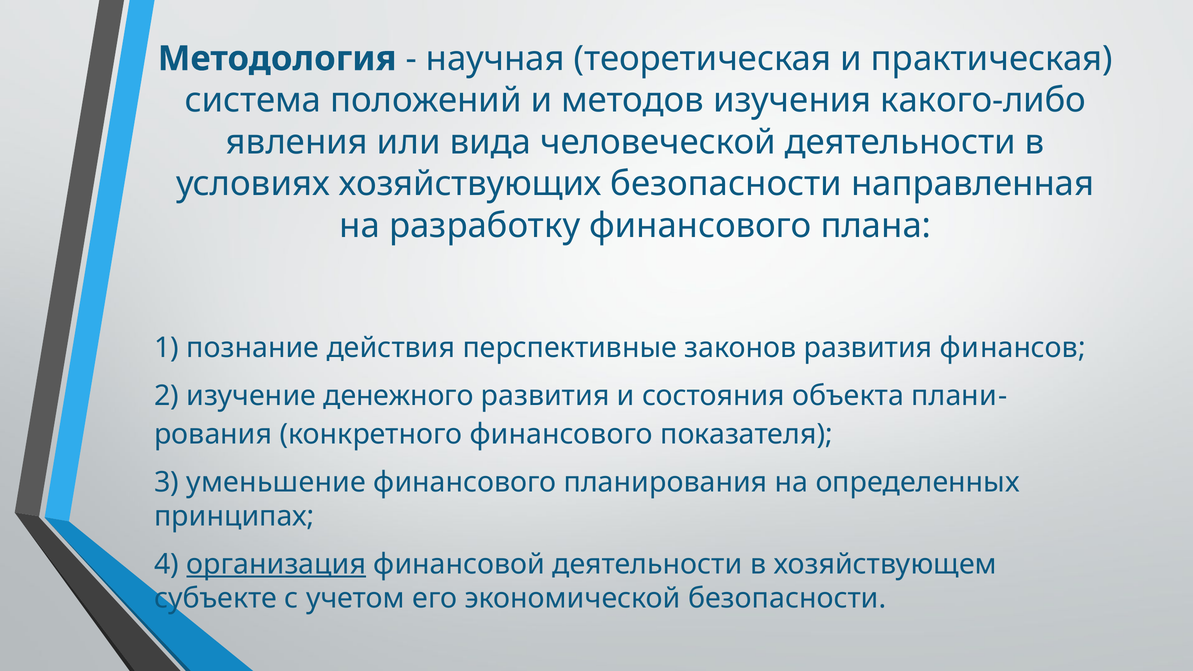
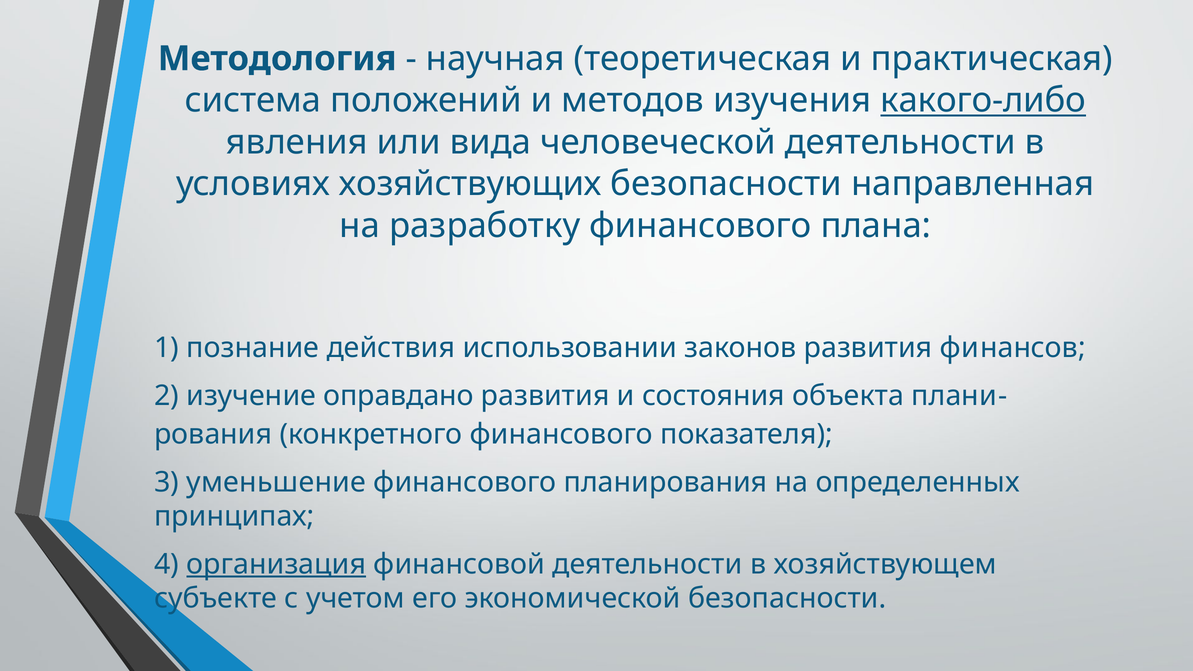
какого-либо underline: none -> present (983, 100)
перспективные: перспективные -> использовании (570, 348)
денежного: денежного -> оправдано (399, 396)
